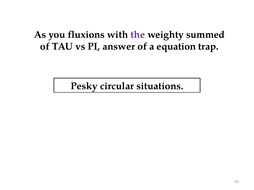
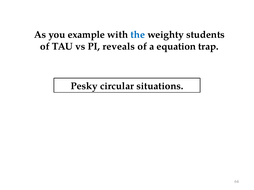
fluxions: fluxions -> example (86, 35)
the colour: purple -> blue (138, 35)
summed: summed -> students (205, 35)
answer: answer -> reveals (119, 47)
